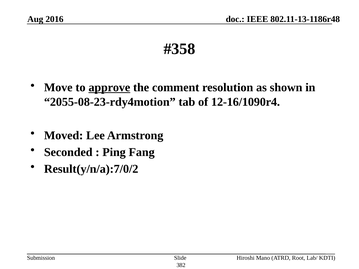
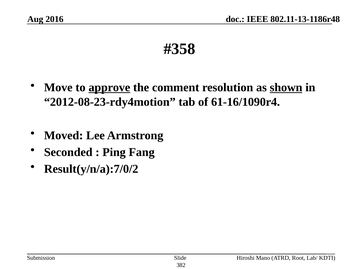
shown underline: none -> present (286, 88)
2055-08-23-rdy4motion: 2055-08-23-rdy4motion -> 2012-08-23-rdy4motion (110, 102)
12-16/1090r4: 12-16/1090r4 -> 61-16/1090r4 (246, 102)
